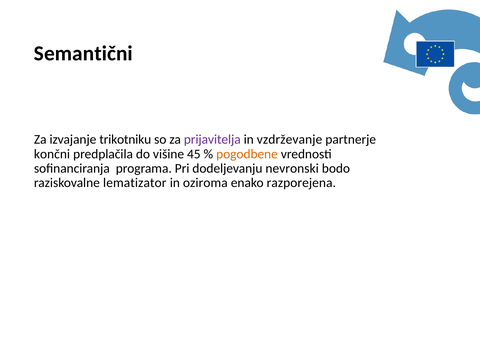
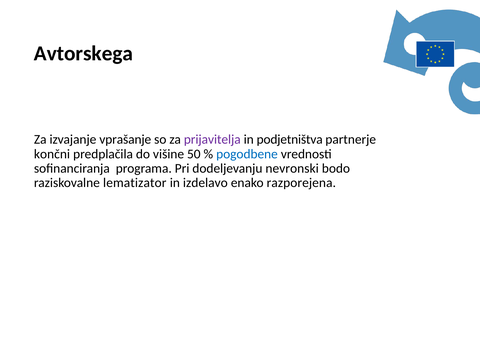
Semantični: Semantični -> Avtorskega (83, 54)
trikotniku: trikotniku -> vprašanje (125, 140)
vzdrževanje: vzdrževanje -> podjetništva (290, 140)
45: 45 -> 50 (194, 154)
pogodbene colour: orange -> blue (247, 154)
oziroma: oziroma -> izdelavo (205, 183)
